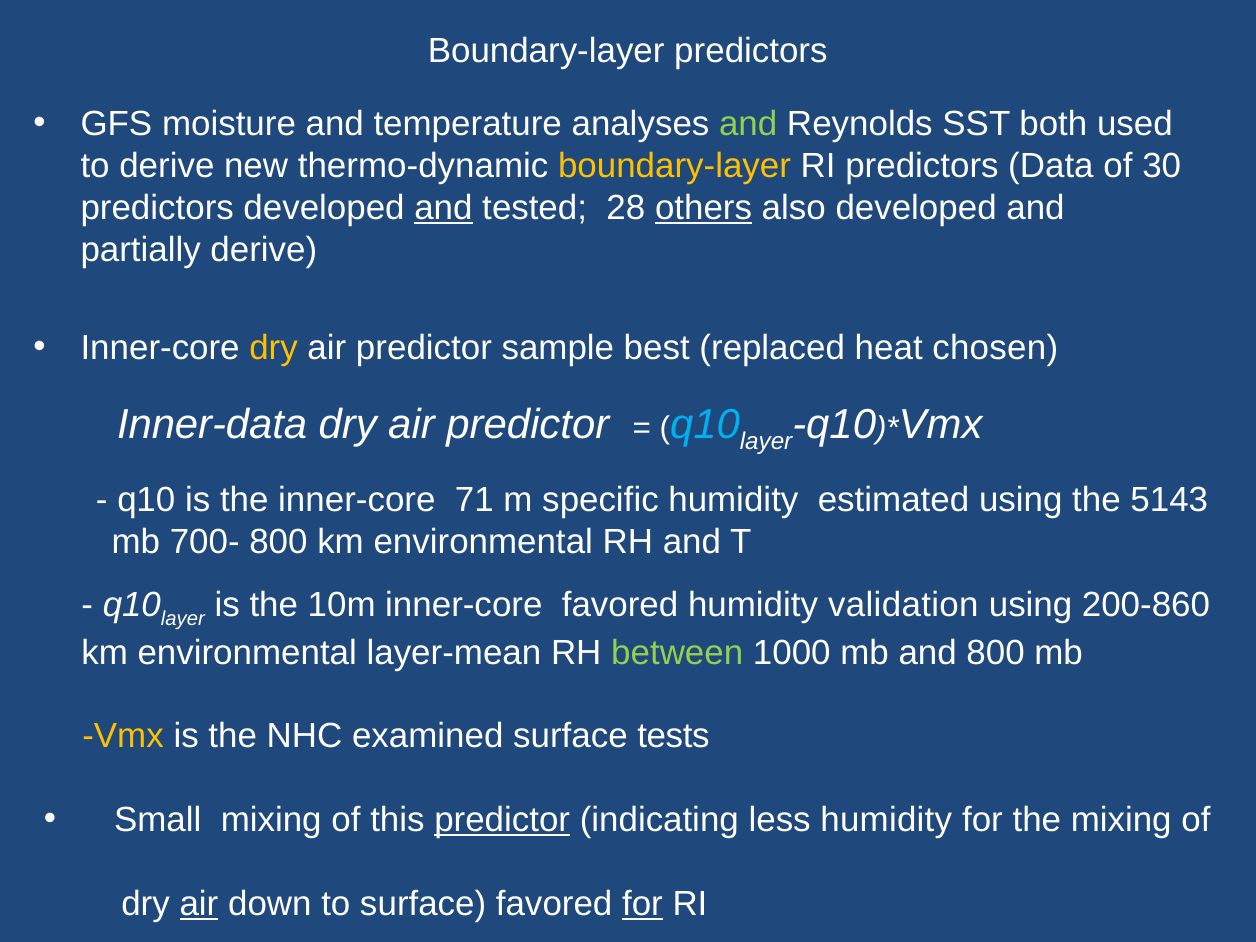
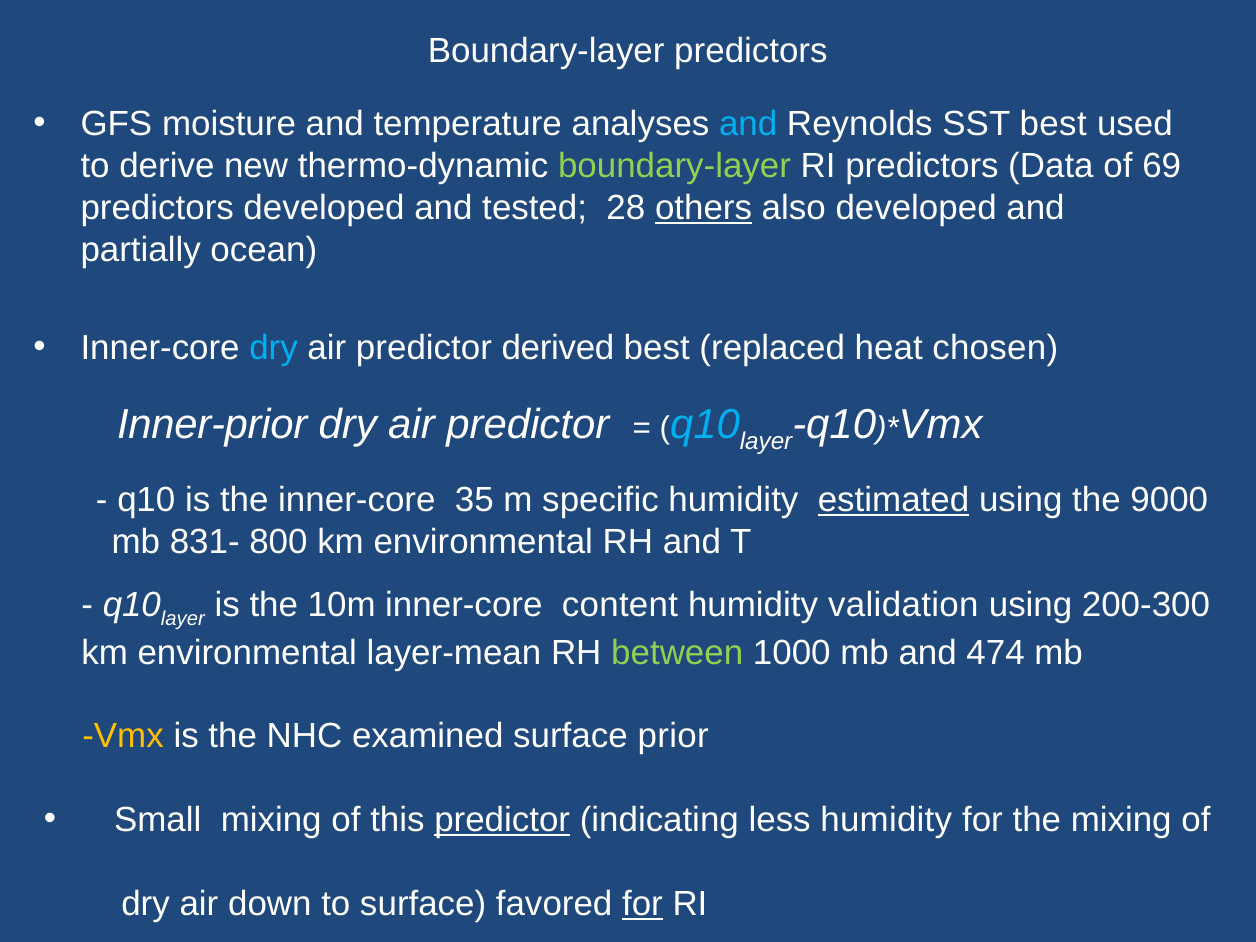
and colour: light green -> light blue (748, 124)
SST both: both -> best (1053, 124)
boundary-layer colour: yellow -> light green (675, 166)
30: 30 -> 69 (1162, 166)
and underline: present -> none (443, 208)
partially derive: derive -> ocean (264, 250)
dry colour: yellow -> light blue (274, 348)
sample: sample -> derived (558, 348)
Inner-data: Inner-data -> Inner-prior (212, 425)
71: 71 -> 35 (474, 500)
estimated underline: none -> present (894, 500)
5143: 5143 -> 9000 (1169, 500)
700-: 700- -> 831- (205, 542)
inner-core favored: favored -> content (620, 605)
200-860: 200-860 -> 200-300 (1146, 605)
and 800: 800 -> 474 (996, 653)
tests: tests -> prior (673, 736)
air underline: present -> none (199, 904)
